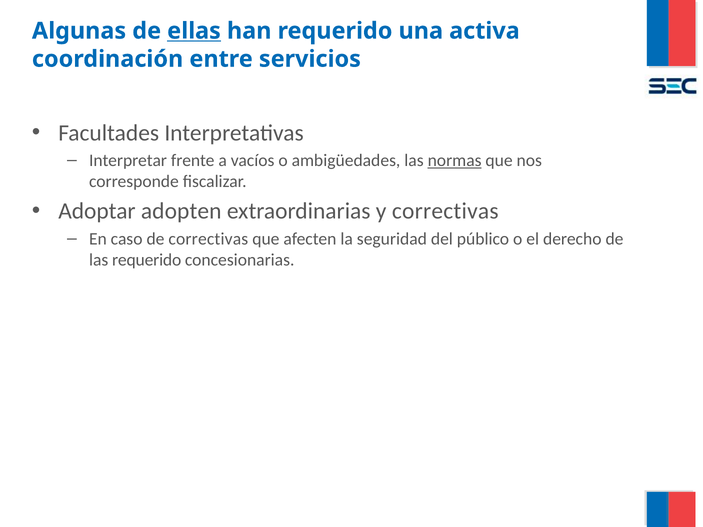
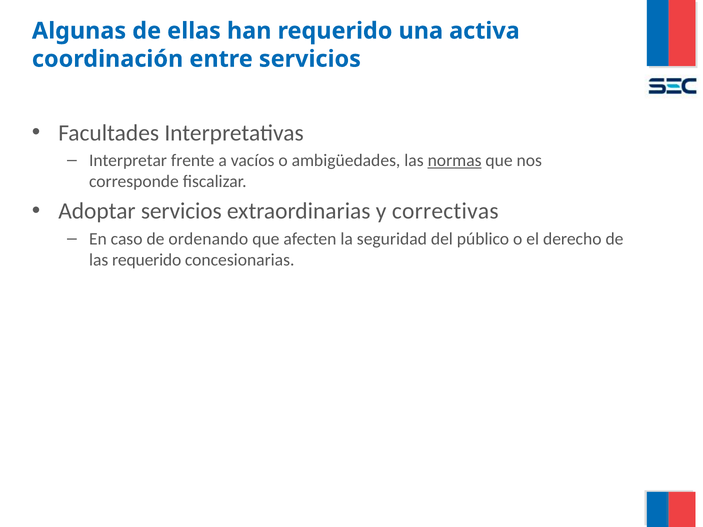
ellas underline: present -> none (194, 31)
Adoptar adopten: adopten -> servicios (181, 211)
de correctivas: correctivas -> ordenando (208, 239)
